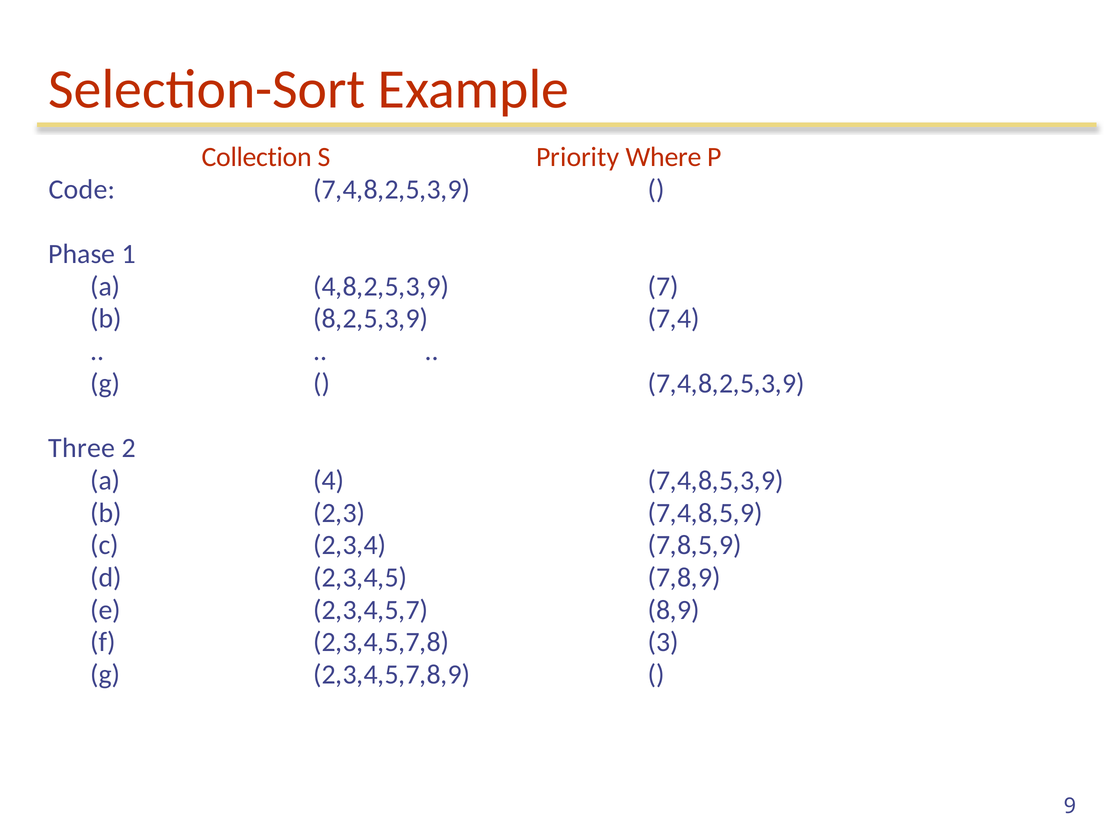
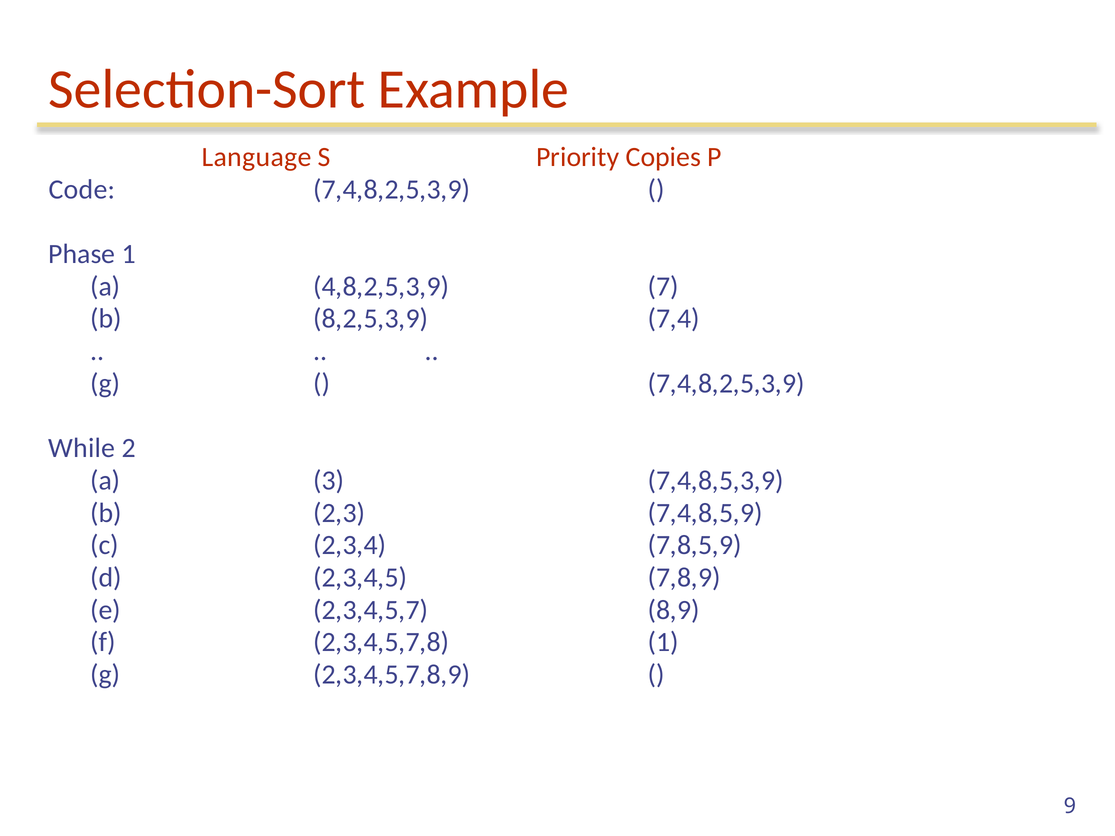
Collection: Collection -> Language (257, 157)
Where: Where -> Copies (663, 157)
Three: Three -> While (82, 448)
4: 4 -> 3 (329, 481)
2,3,4,5,7,8 3: 3 -> 1 (663, 642)
